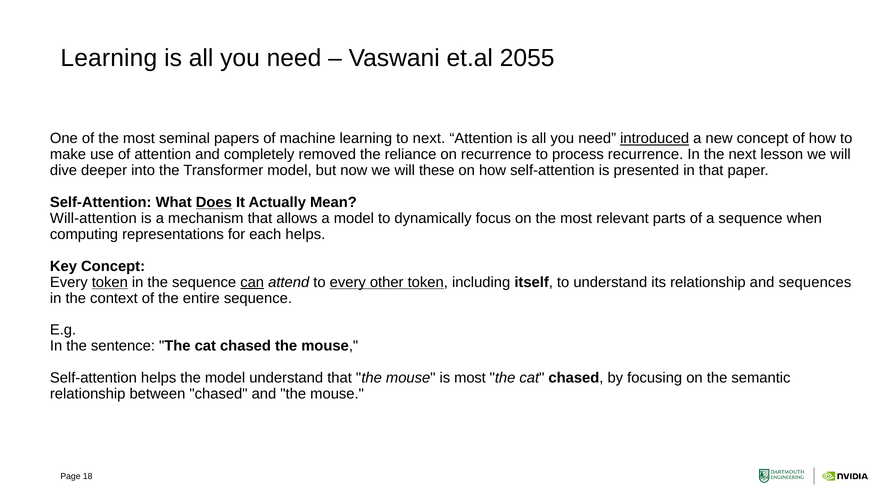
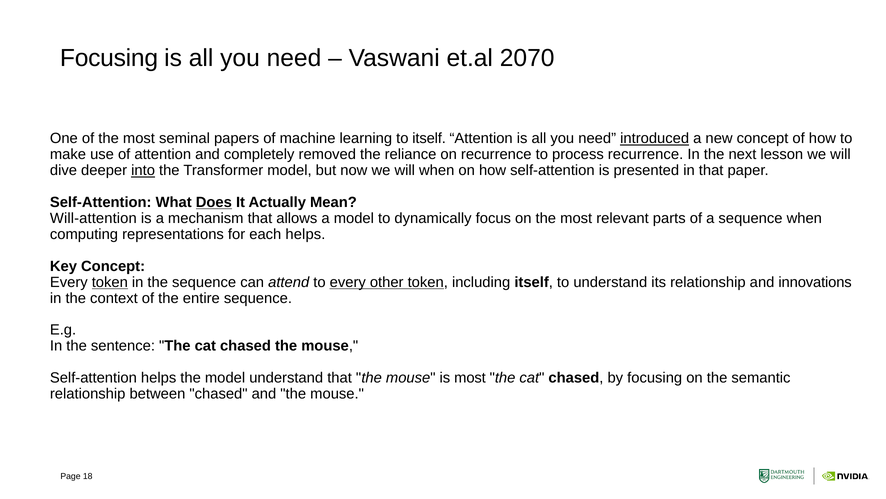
Learning: Learning -> Focusing (109, 58)
2055: 2055 -> 2070 (527, 58)
to next: next -> itself (429, 138)
into underline: none -> present (143, 170)
will these: these -> when (437, 170)
can underline: present -> none (252, 282)
sequences: sequences -> innovations (815, 282)
